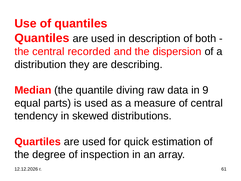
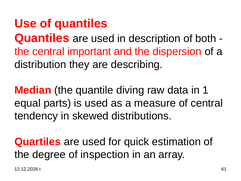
recorded: recorded -> important (89, 52)
9: 9 -> 1 (206, 90)
